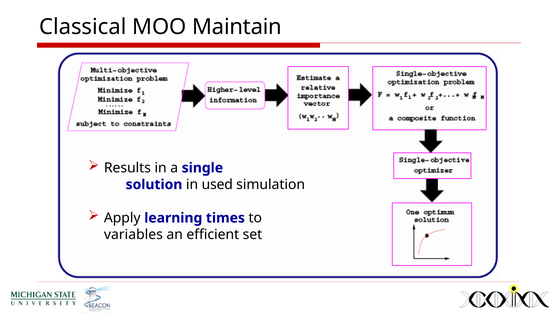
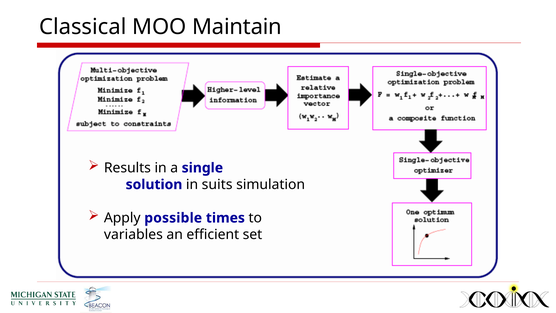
used: used -> suits (217, 184)
learning: learning -> possible (173, 218)
